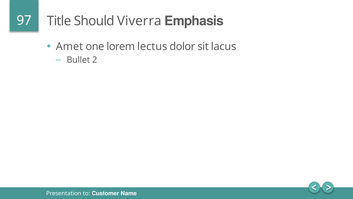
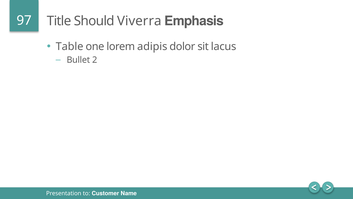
Amet: Amet -> Table (70, 46)
lectus: lectus -> adipis (152, 46)
